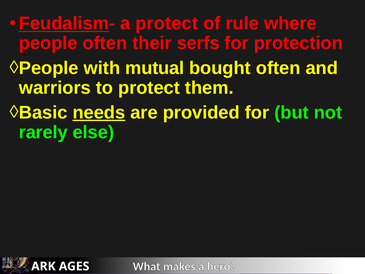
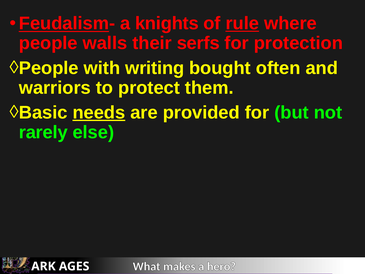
a protect: protect -> knights (167, 23)
rule underline: none -> present (242, 23)
people often: often -> walls (105, 43)
mutual: mutual -> writing (155, 68)
